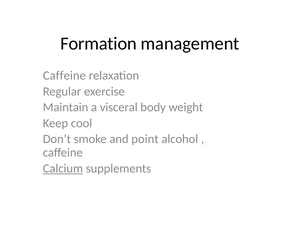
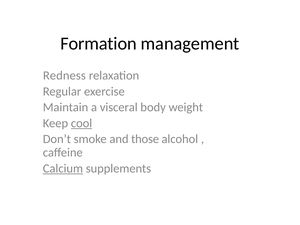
Caffeine: Caffeine -> Redness (64, 75)
cool underline: none -> present (82, 123)
point: point -> those (145, 139)
